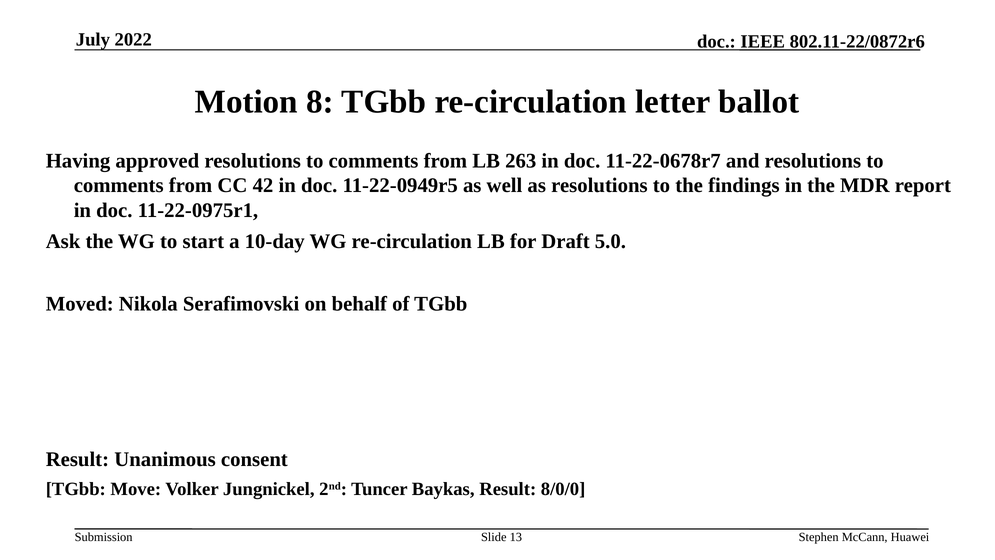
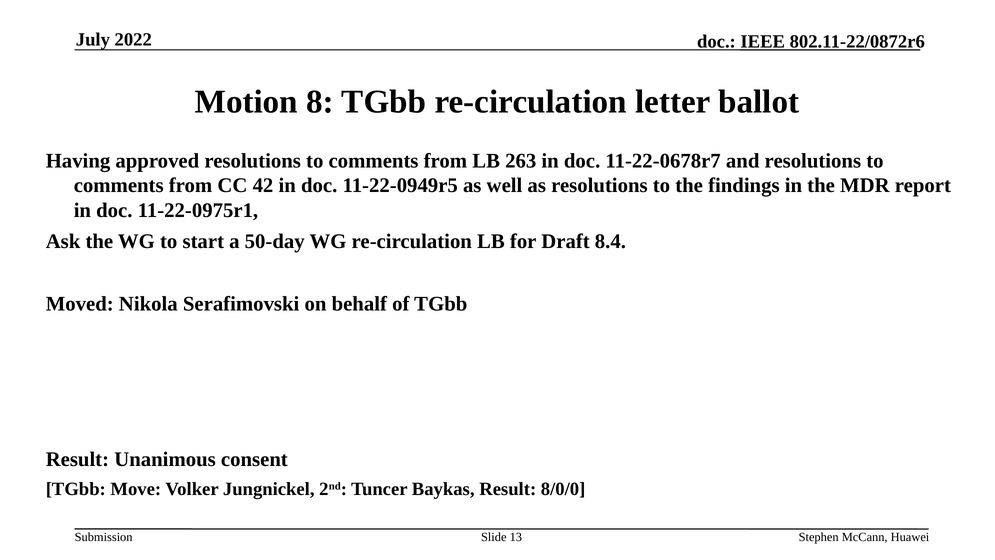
10-day: 10-day -> 50-day (275, 241)
5.0: 5.0 -> 8.4 (610, 241)
